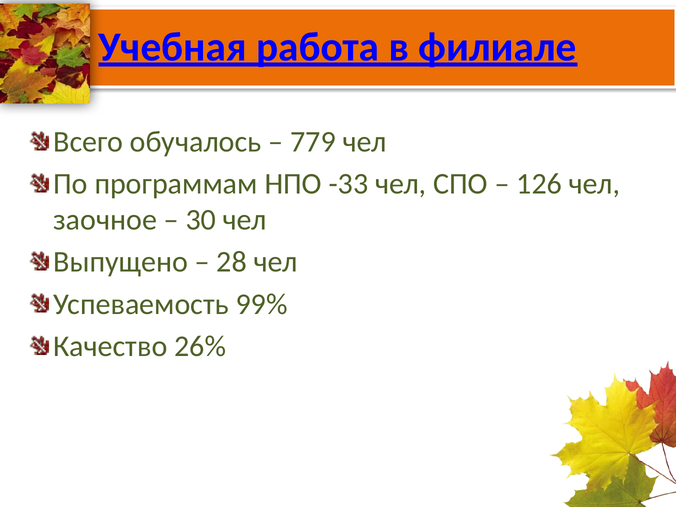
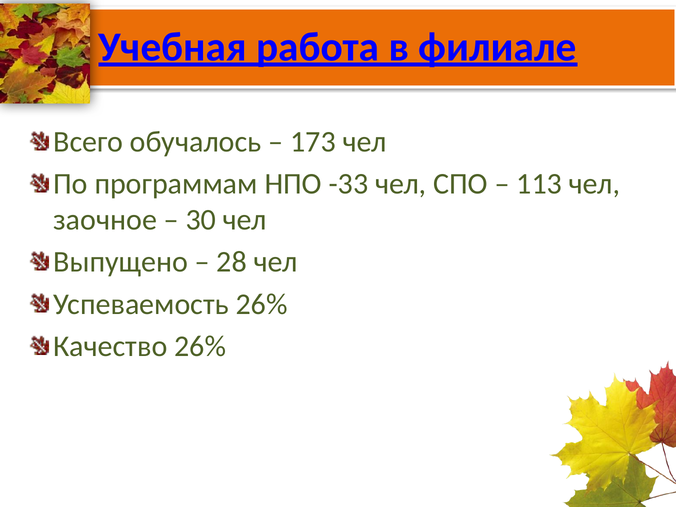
779: 779 -> 173 (313, 142)
126: 126 -> 113 (539, 184)
Успеваемость 99%: 99% -> 26% (262, 304)
